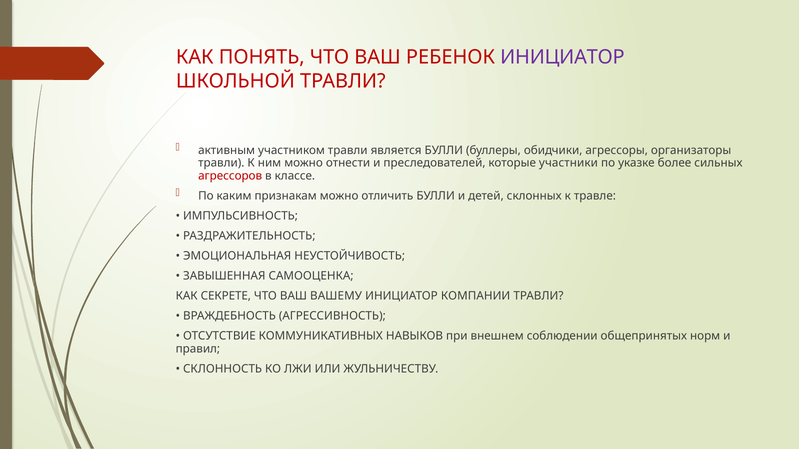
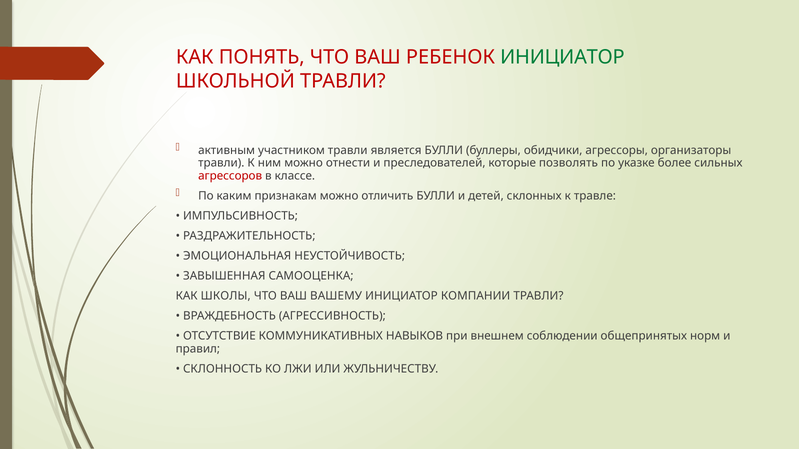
ИНИЦИАТОР colour: purple -> green (562, 57)
участники: участники -> позволять (568, 163)
СЕКРЕТЕ: СЕКРЕТЕ -> ШКОЛЫ (226, 296)
